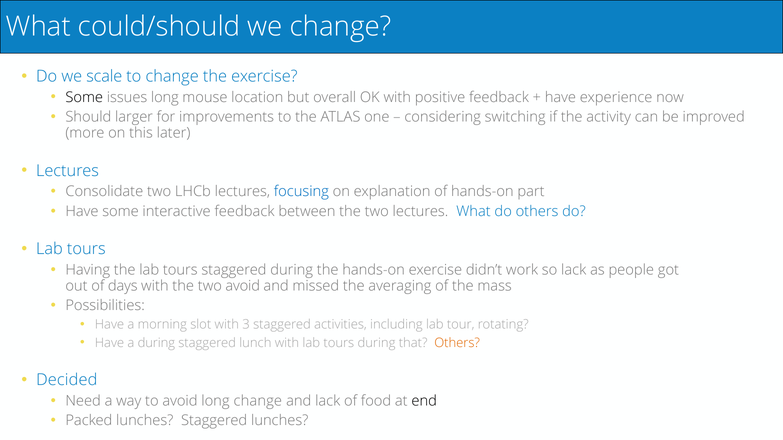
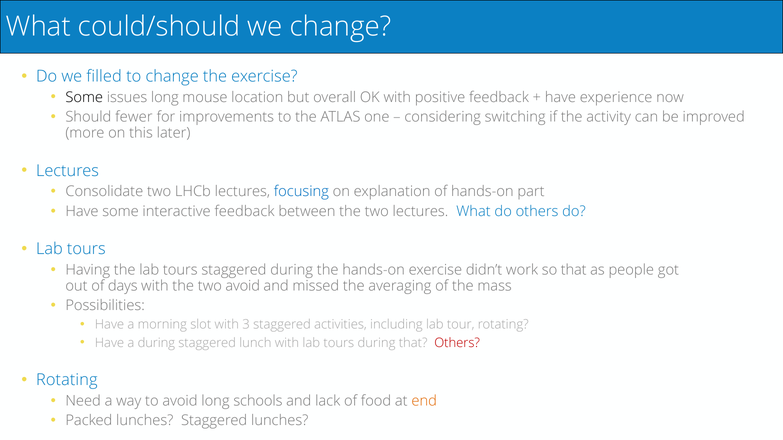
scale: scale -> filled (104, 76)
larger: larger -> fewer (134, 117)
so lack: lack -> that (574, 270)
Others colour: orange -> red (457, 343)
Decided: Decided -> Rotating (67, 380)
long change: change -> schools (258, 401)
end colour: black -> orange (424, 401)
